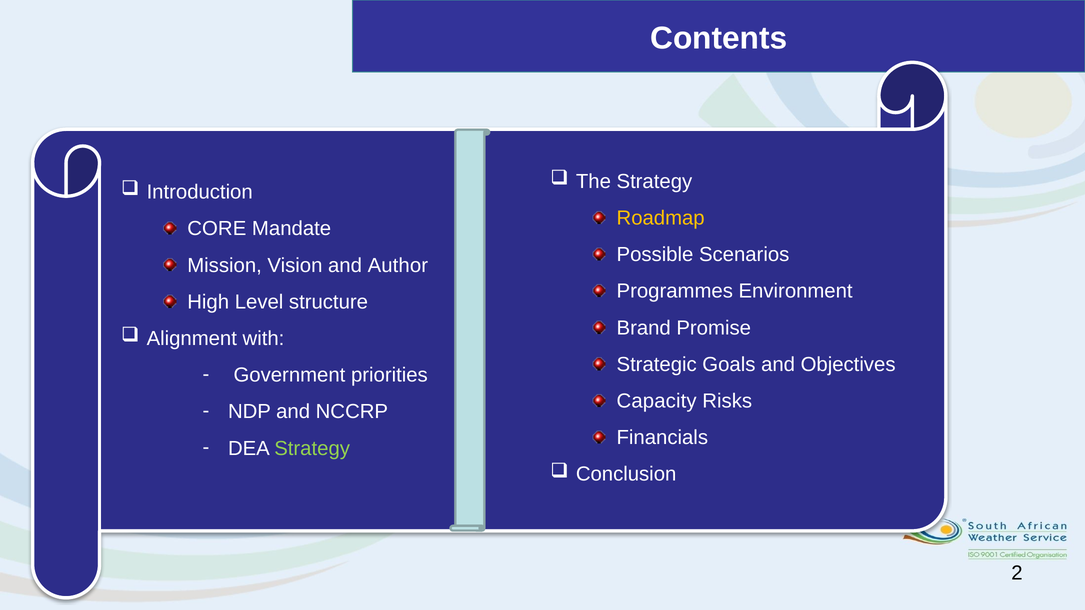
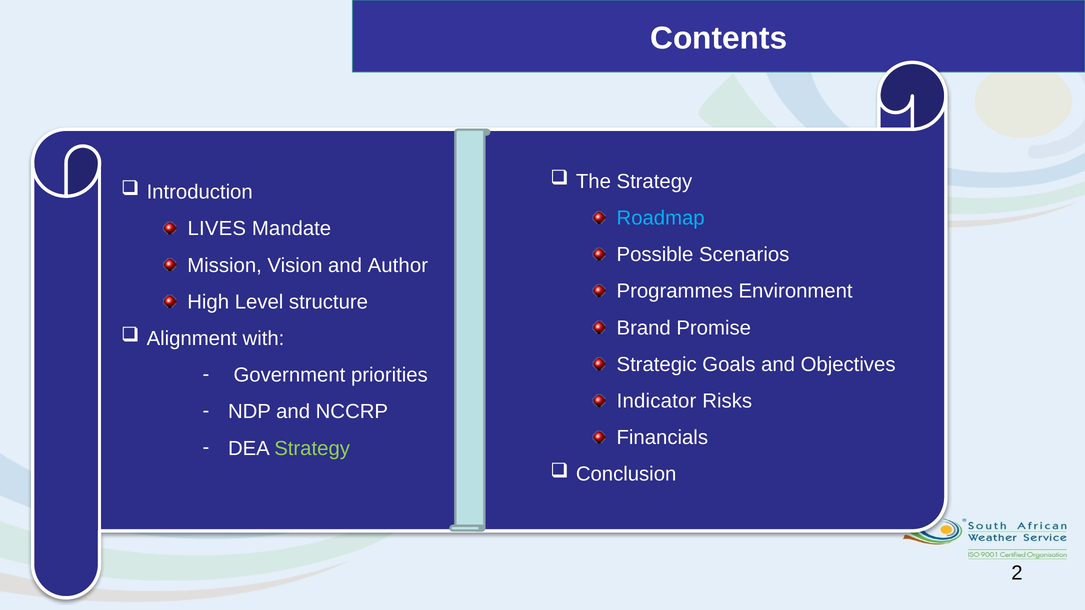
Roadmap colour: yellow -> light blue (661, 218)
CORE: CORE -> LIVES (217, 229)
Capacity: Capacity -> Indicator (657, 401)
